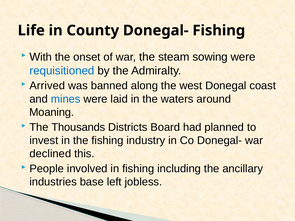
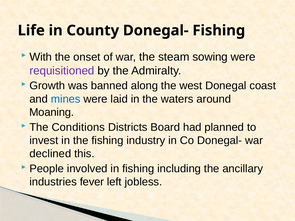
requisitioned colour: blue -> purple (62, 71)
Arrived: Arrived -> Growth (47, 86)
Thousands: Thousands -> Conditions (78, 127)
base: base -> fever (92, 182)
